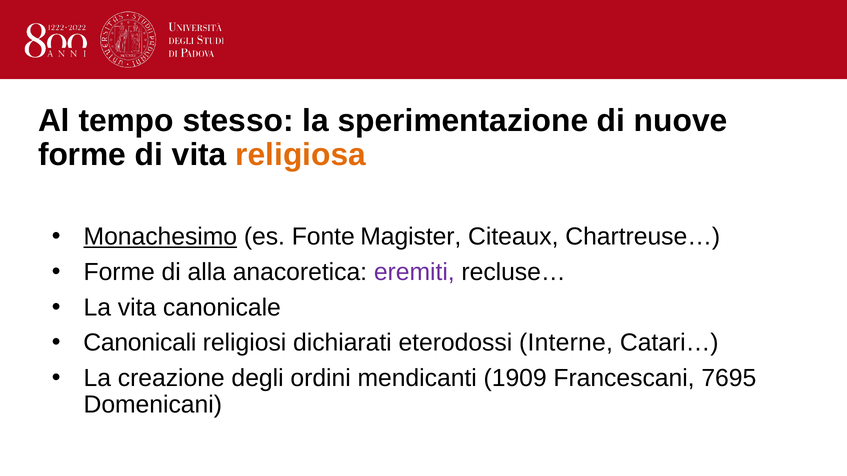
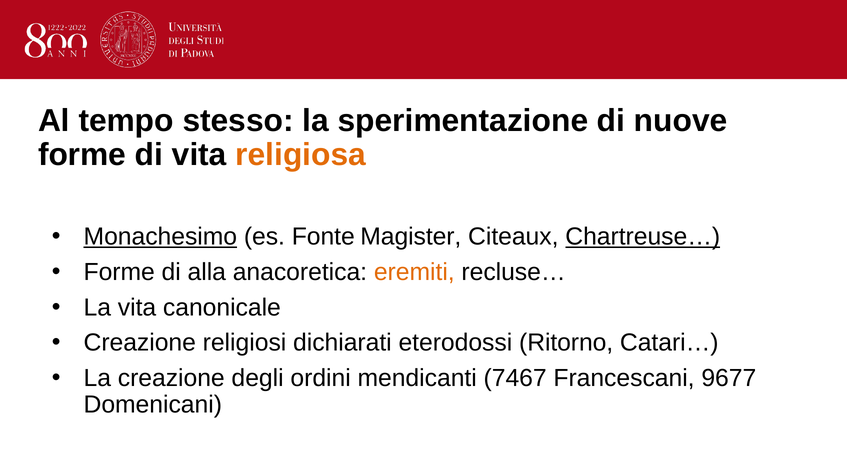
Chartreuse… underline: none -> present (643, 237)
eremiti colour: purple -> orange (414, 272)
Canonicali: Canonicali -> Creazione (140, 343)
Interne: Interne -> Ritorno (566, 343)
1909: 1909 -> 7467 (515, 379)
7695: 7695 -> 9677 (729, 379)
